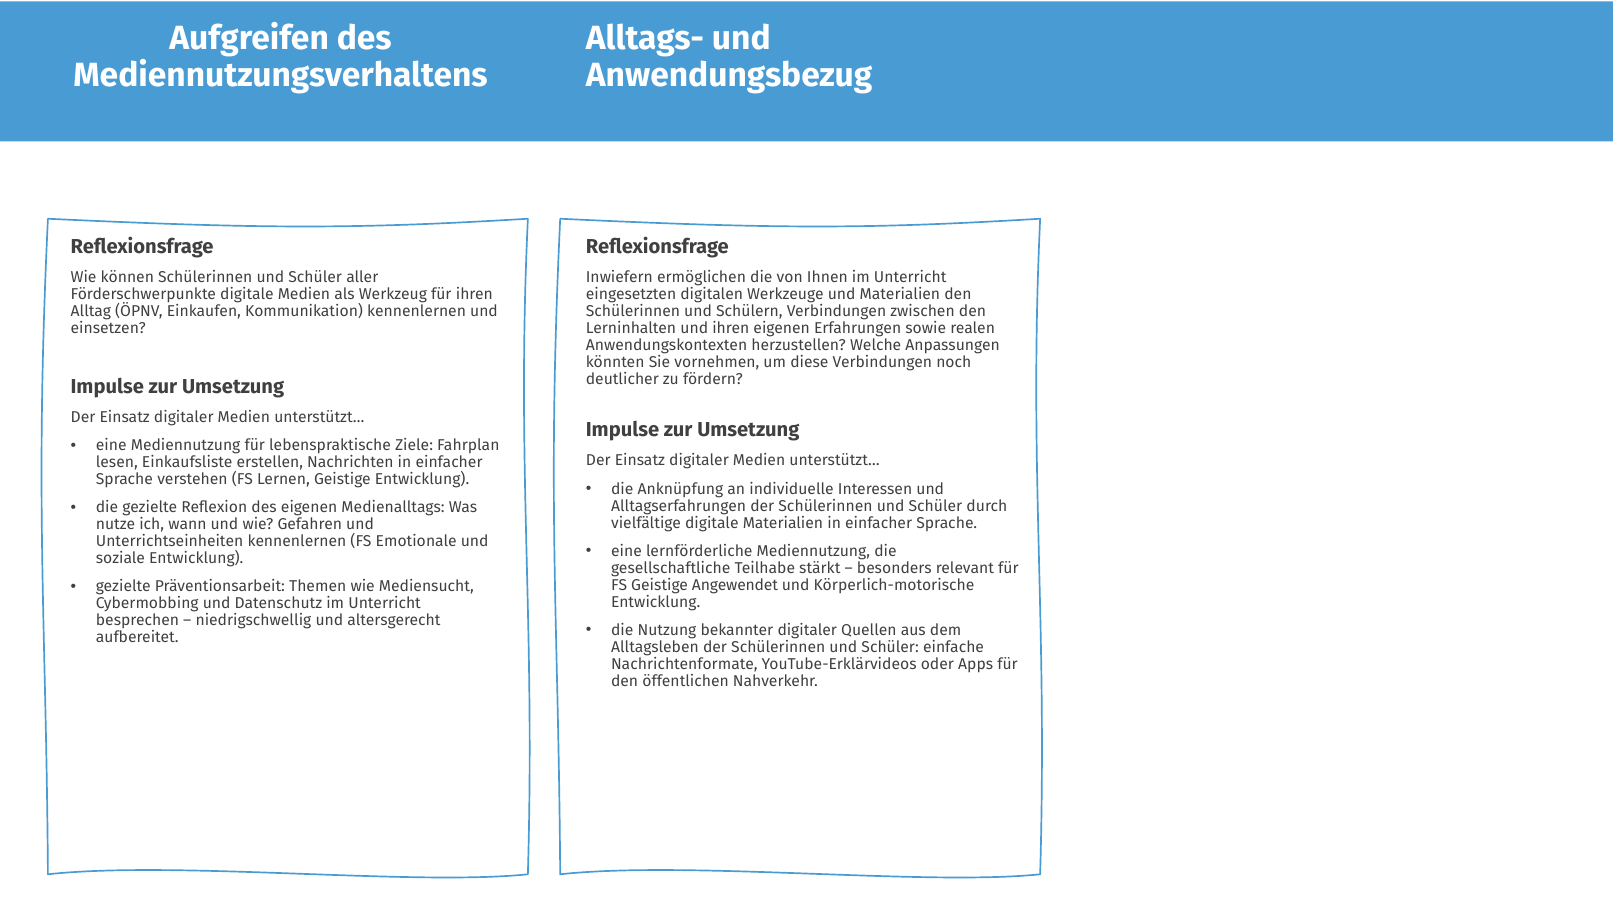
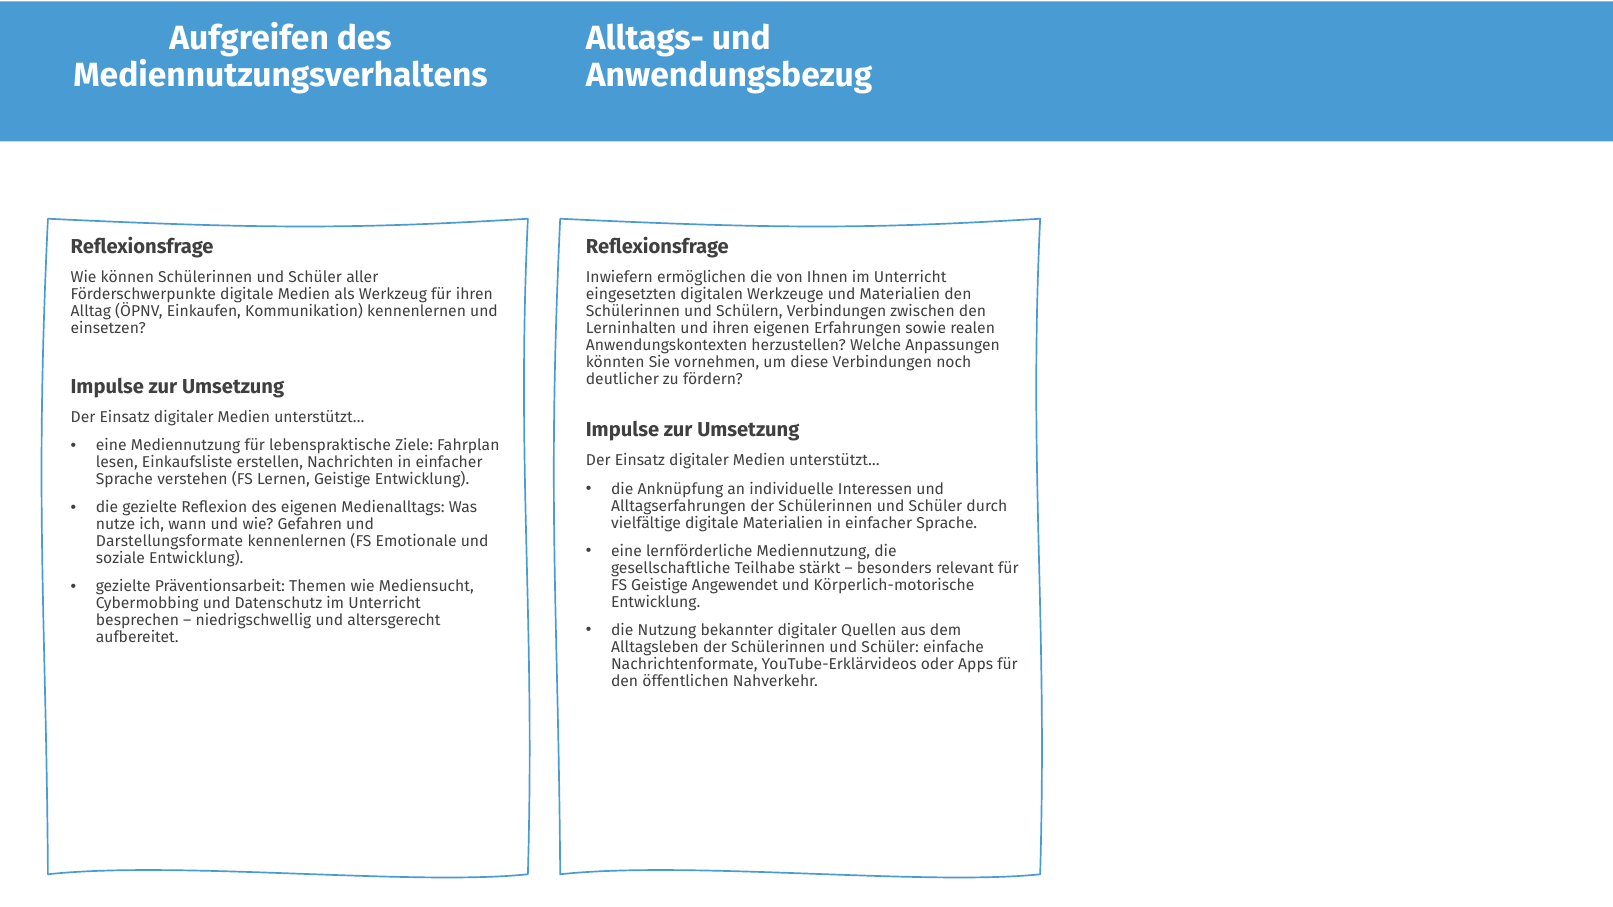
Unterrichtseinheiten: Unterrichtseinheiten -> Darstellungsformate (170, 542)
